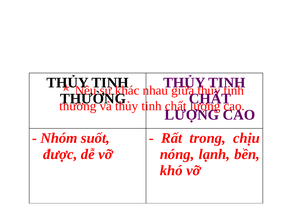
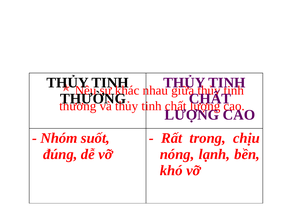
được: được -> đúng (60, 154)
